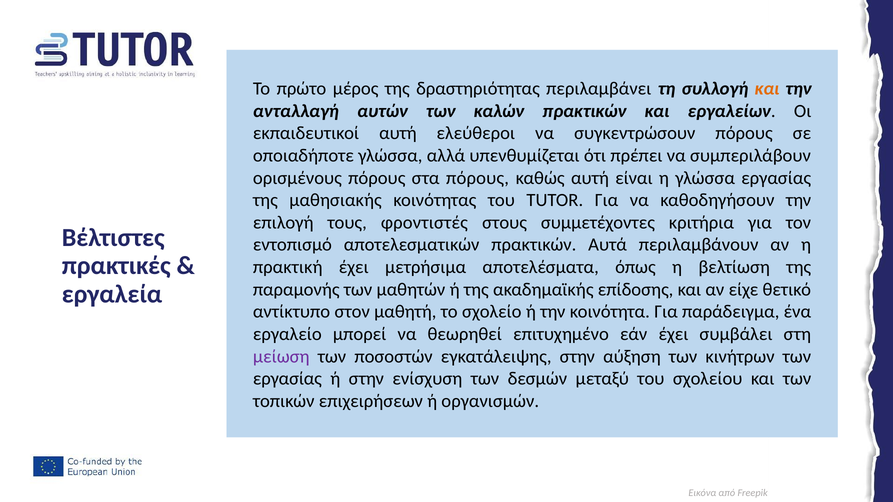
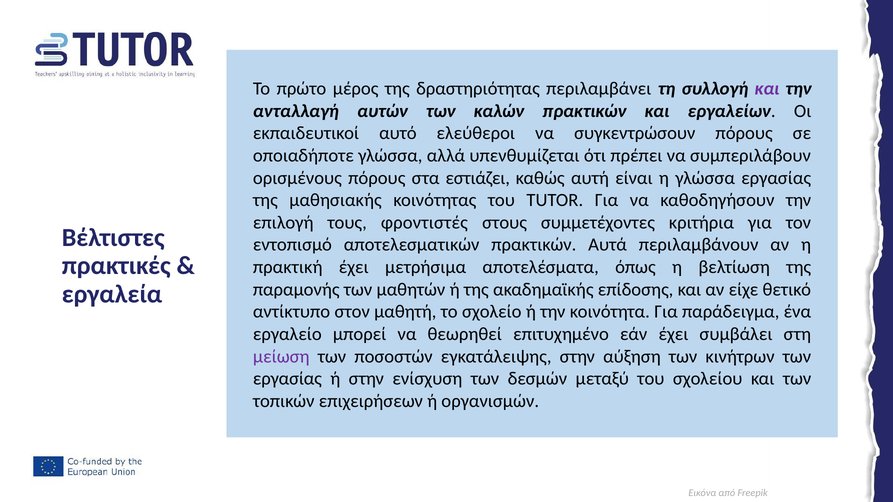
και colour: orange -> purple (767, 89)
εκπαιδευτικοί αυτή: αυτή -> αυτό (398, 133)
στα πόρους: πόρους -> εστιάζει (478, 178)
